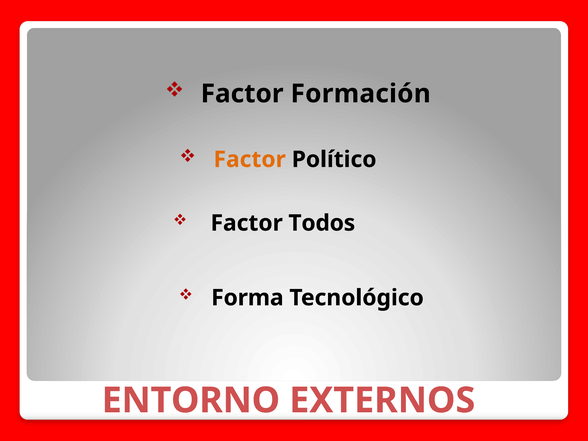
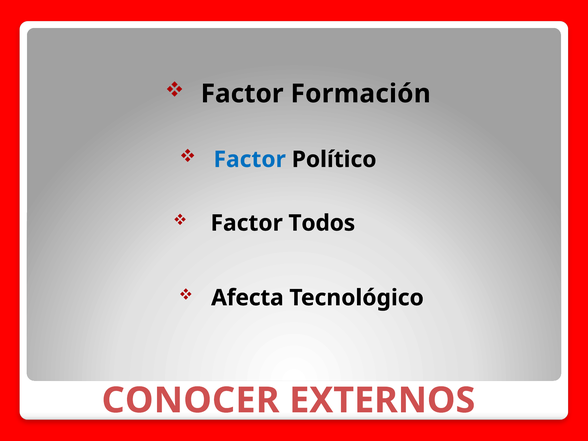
Factor colour: orange -> blue (250, 159)
Forma: Forma -> Afecta (247, 298)
ENTORNO: ENTORNO -> CONOCER (191, 400)
